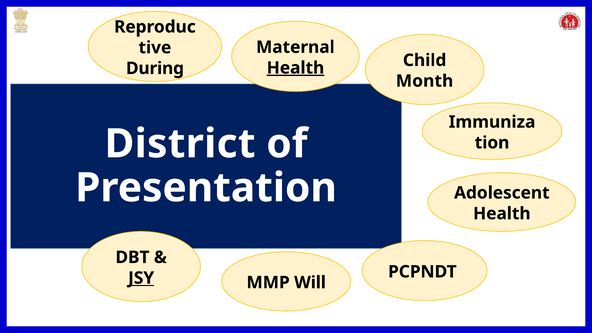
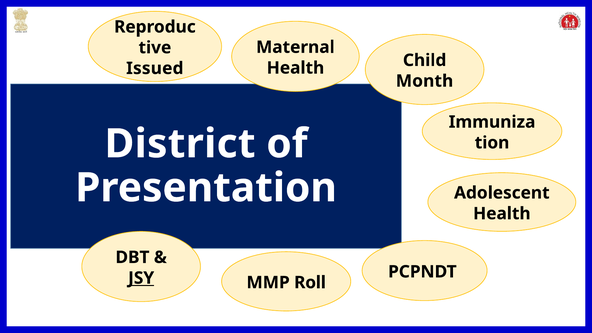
Health underline: present -> none (295, 68)
During: During -> Issued (155, 68)
Will: Will -> Roll (310, 283)
